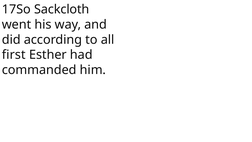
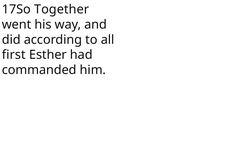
Sackcloth: Sackcloth -> Together (62, 9)
